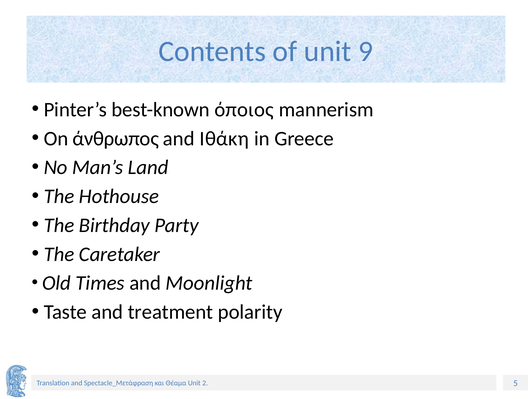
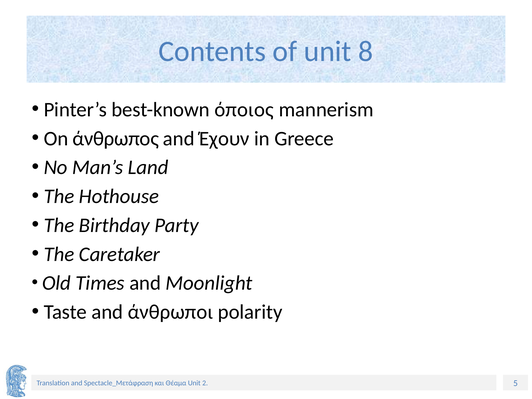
9: 9 -> 8 (366, 51)
Ιθάκη: Ιθάκη -> Έχουν (224, 139)
treatment: treatment -> άνθρωποι (170, 312)
